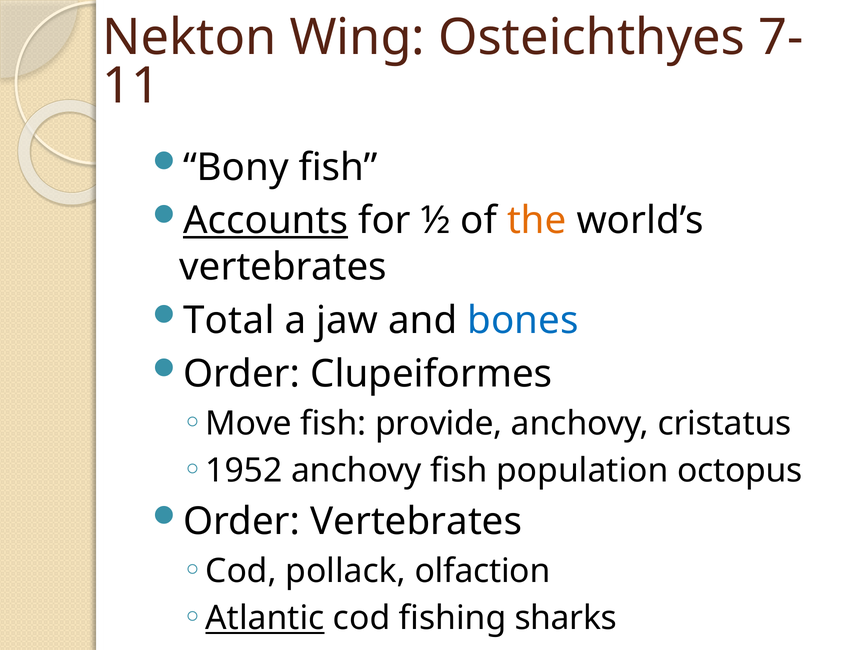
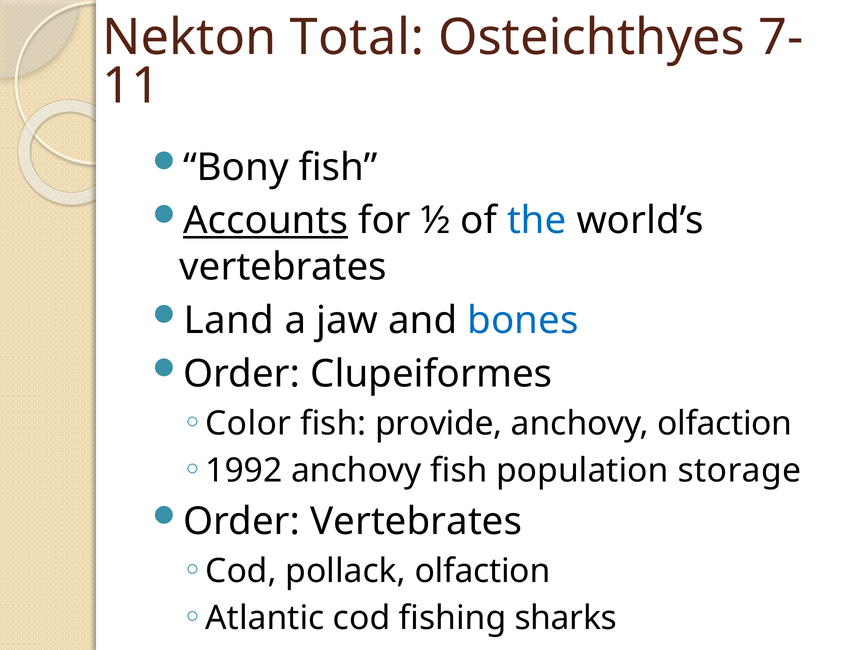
Wing: Wing -> Total (357, 37)
the colour: orange -> blue (537, 221)
Total: Total -> Land (229, 321)
Move: Move -> Color (248, 424)
anchovy cristatus: cristatus -> olfaction (725, 424)
1952: 1952 -> 1992 (244, 471)
octopus: octopus -> storage (739, 471)
Atlantic underline: present -> none (265, 619)
